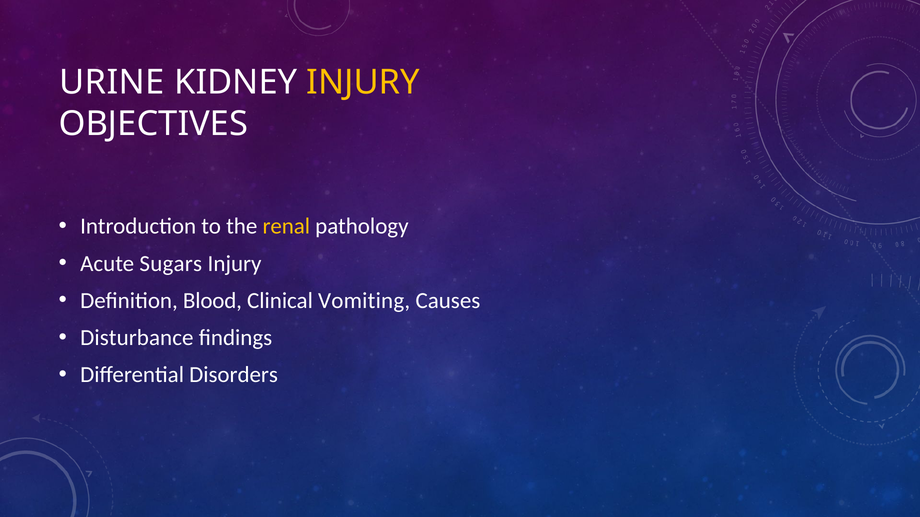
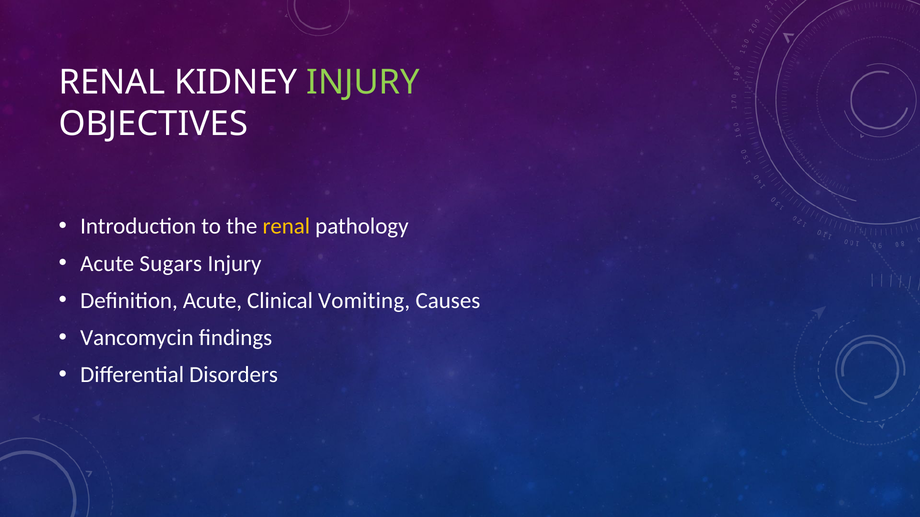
URINE: URINE -> RENAL (112, 83)
INJURY colour: yellow -> light green (363, 83)
Definition Blood: Blood -> Acute (212, 301)
Disturbance: Disturbance -> Vancomycin (137, 338)
